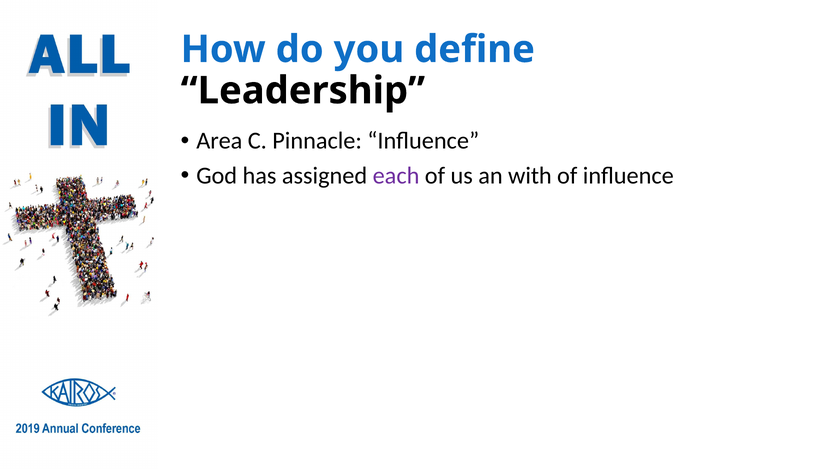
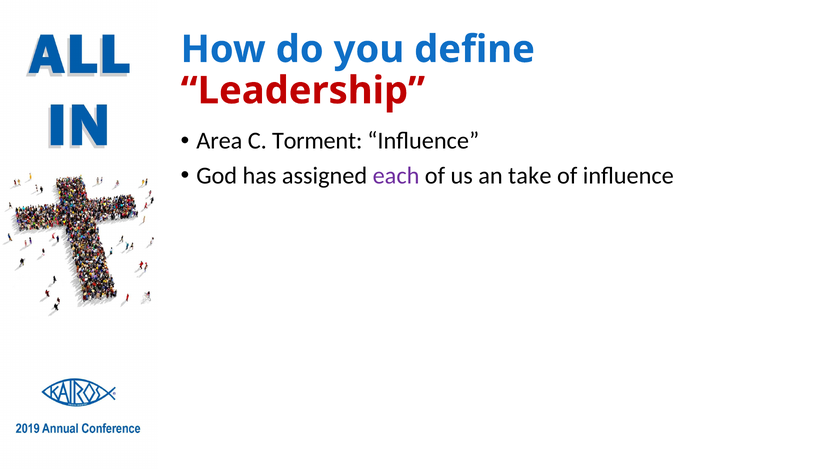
Leadership colour: black -> red (303, 91)
Pinnacle: Pinnacle -> Torment (317, 141)
with: with -> take (530, 176)
